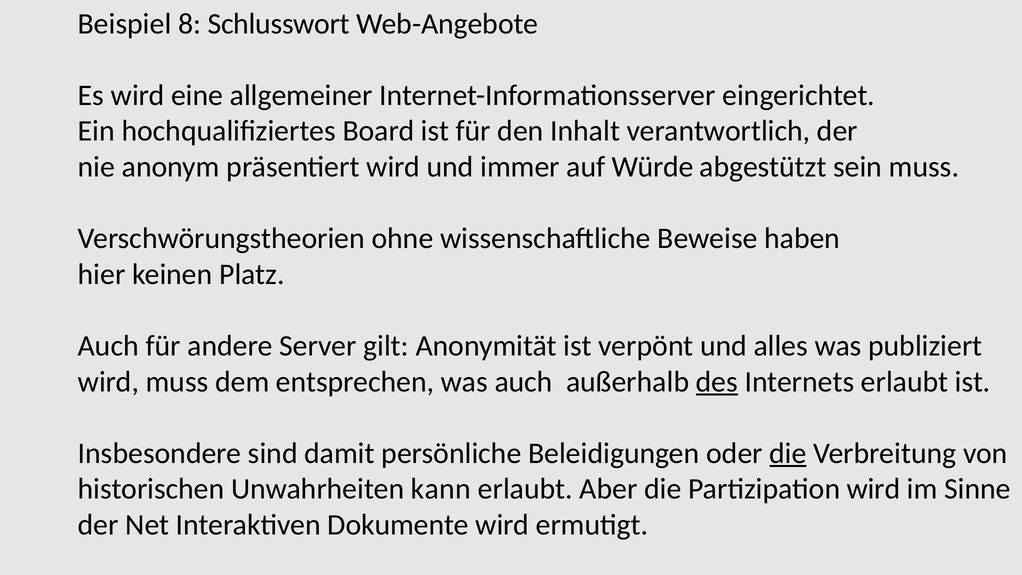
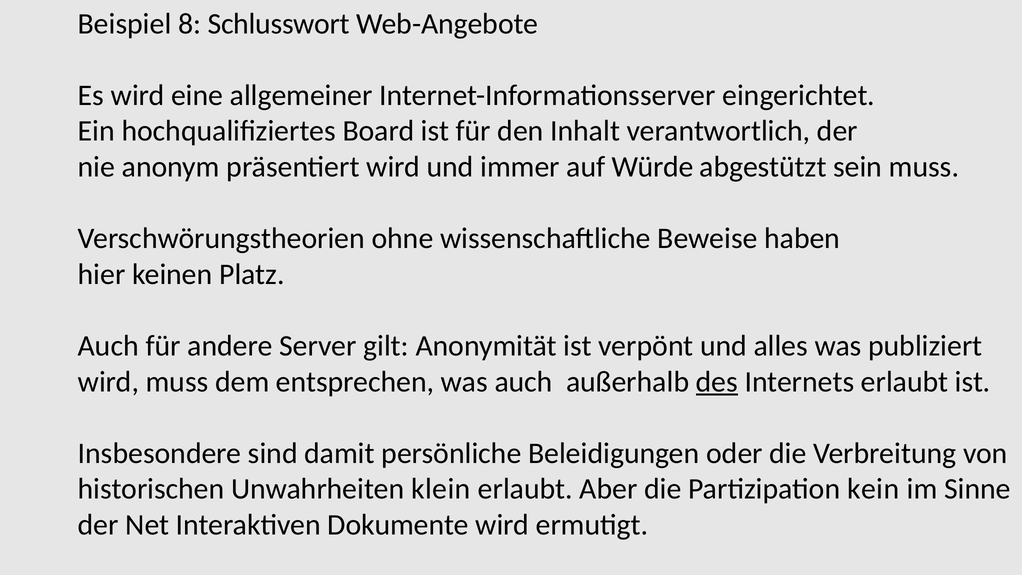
die underline: present -> none (788, 453)
kann: kann -> klein (441, 489)
Partizipation wird: wird -> kein (873, 489)
